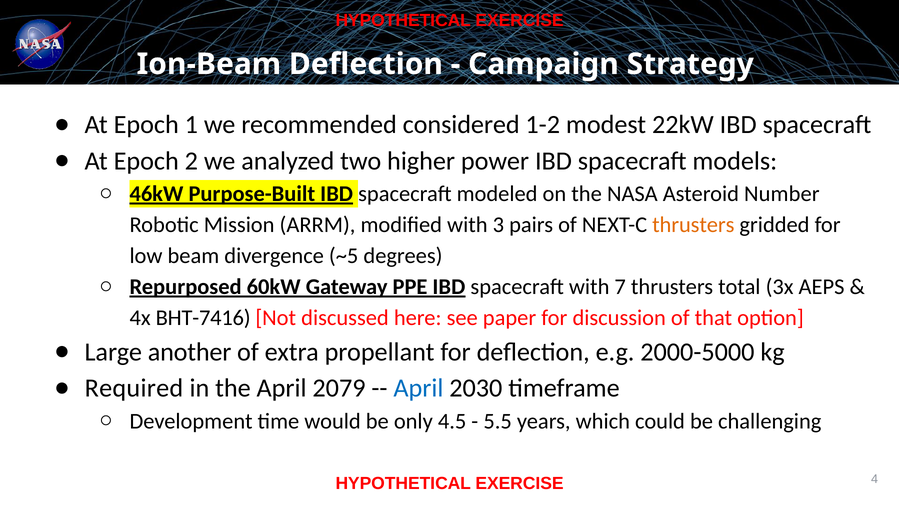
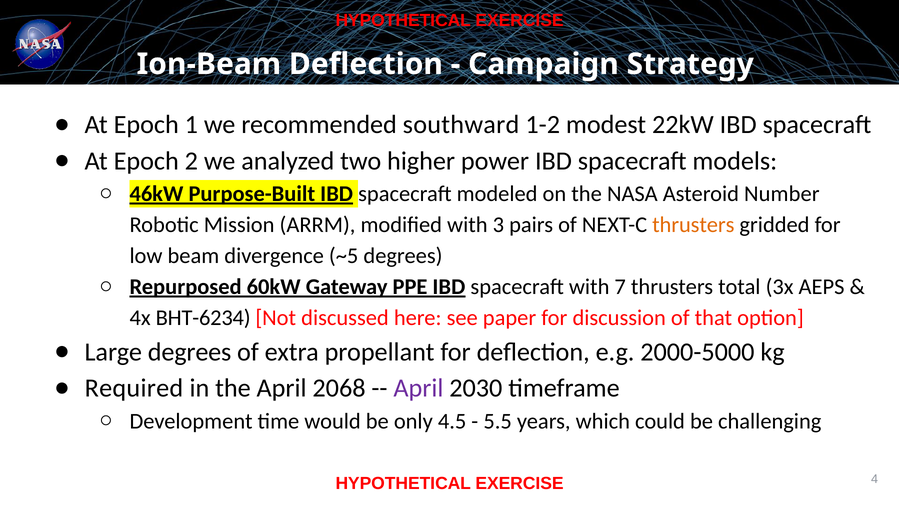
considered: considered -> southward (461, 125)
BHT-7416: BHT-7416 -> BHT-6234 (203, 318)
Large another: another -> degrees (190, 352)
2079: 2079 -> 2068 (339, 388)
April colour: blue -> purple (418, 388)
